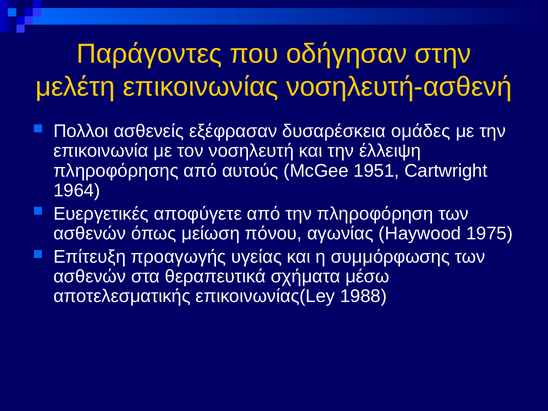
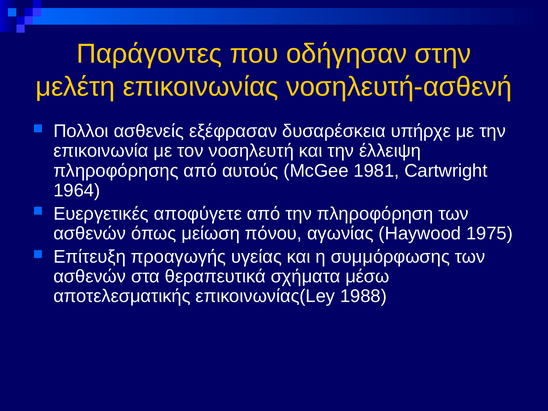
ομάδες: ομάδες -> υπήρχε (421, 131)
1951: 1951 -> 1981 (377, 171)
